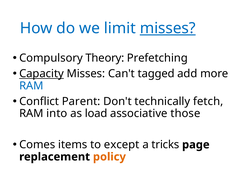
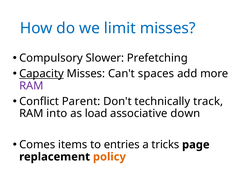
misses underline: present -> none (168, 28)
Theory: Theory -> Slower (105, 58)
tagged: tagged -> spaces (156, 74)
RAM colour: blue -> purple (31, 86)
fetch: fetch -> track (208, 101)
those: those -> down (185, 113)
except: except -> entries (122, 145)
